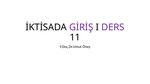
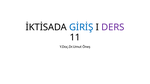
GİRİŞ colour: purple -> blue (81, 27)
